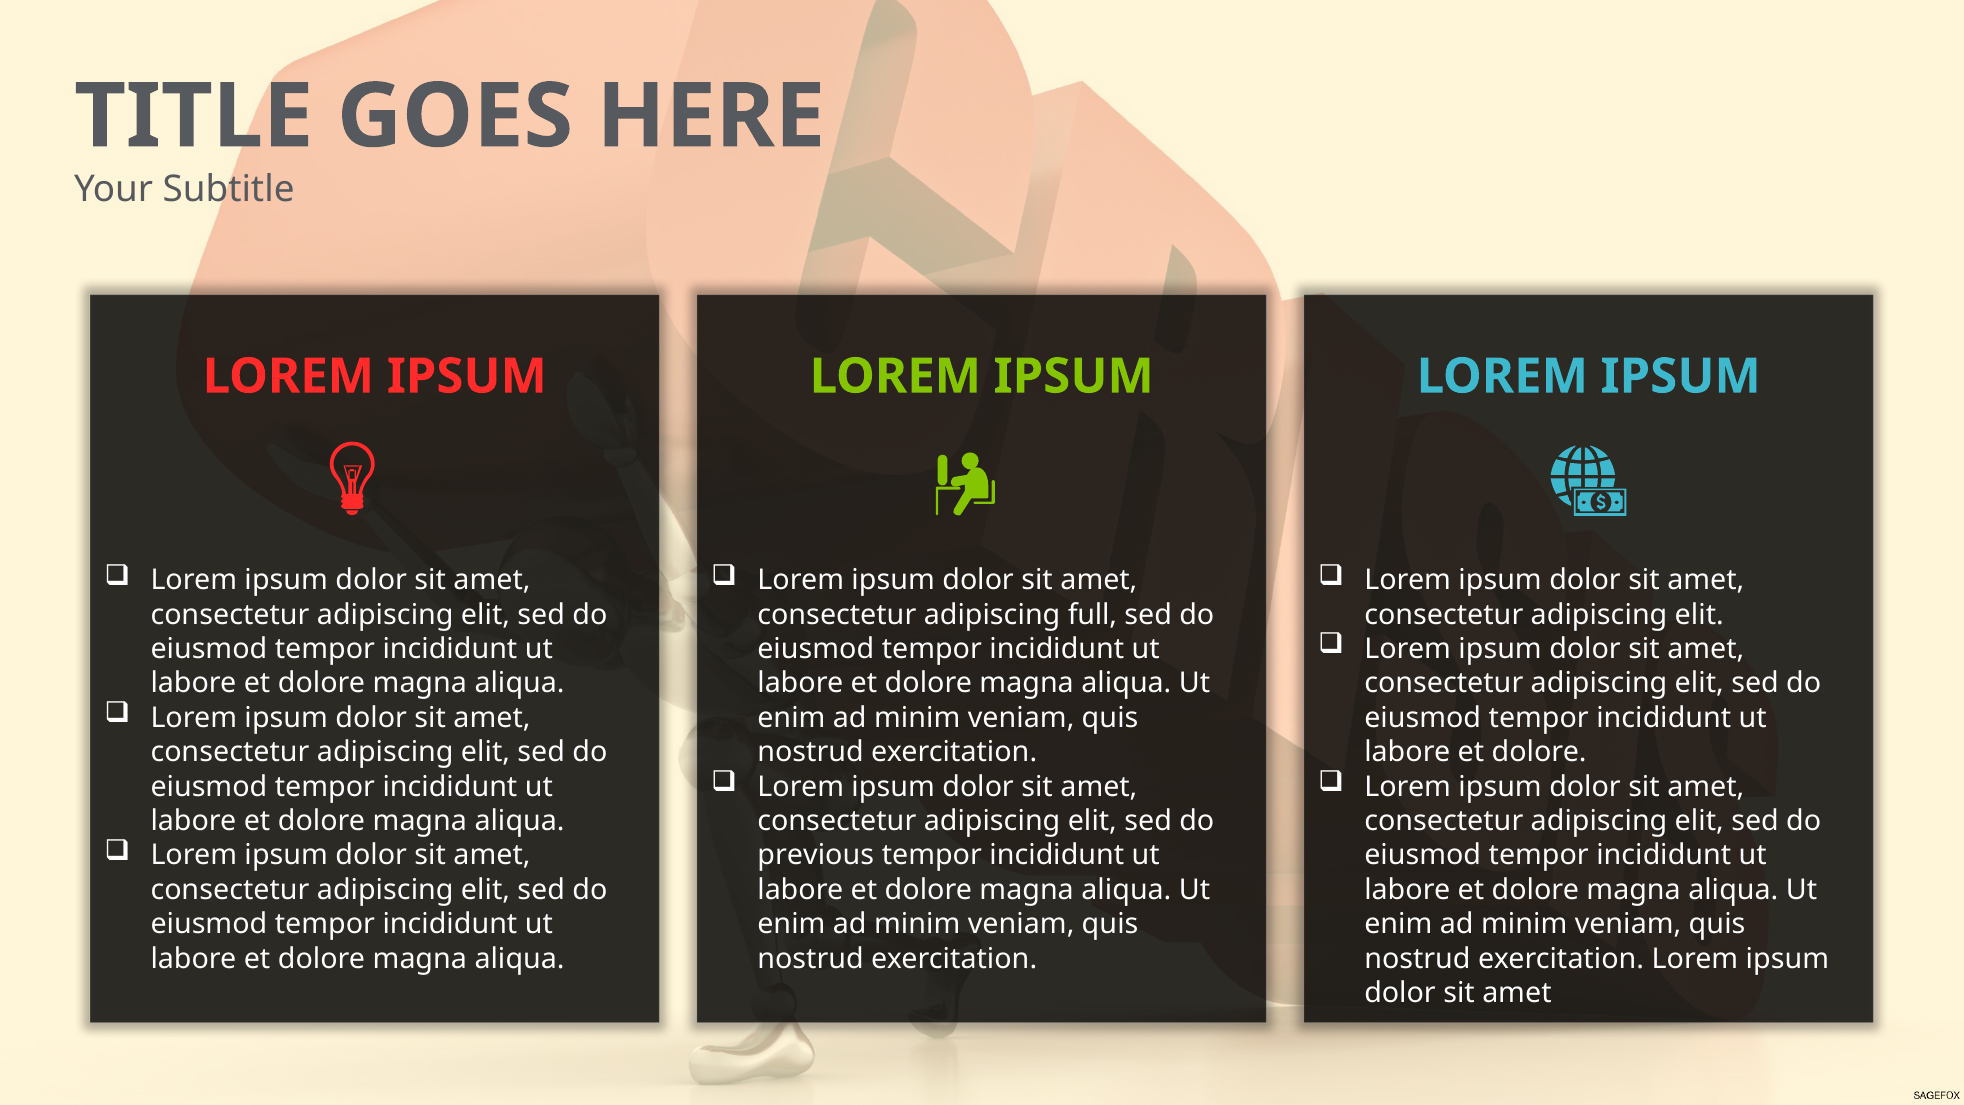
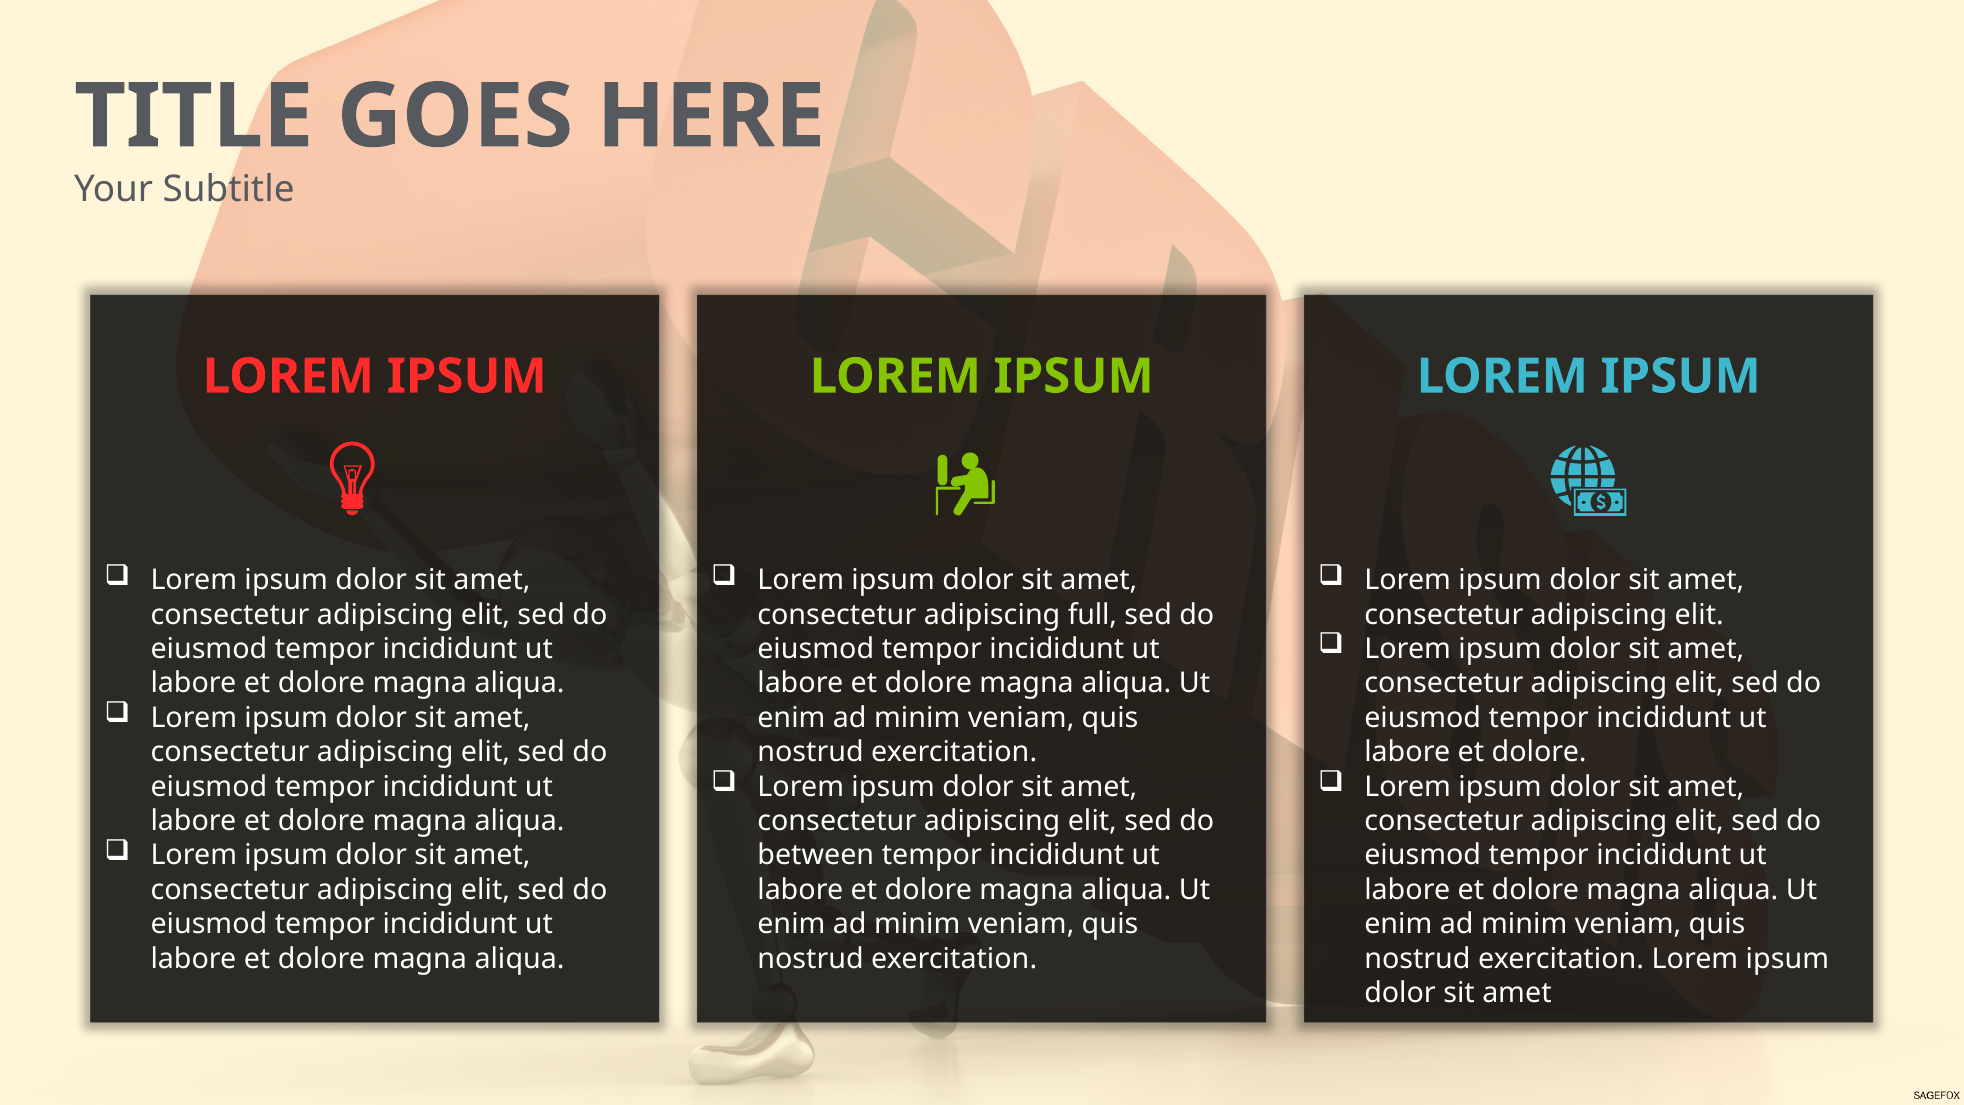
previous: previous -> between (816, 855)
